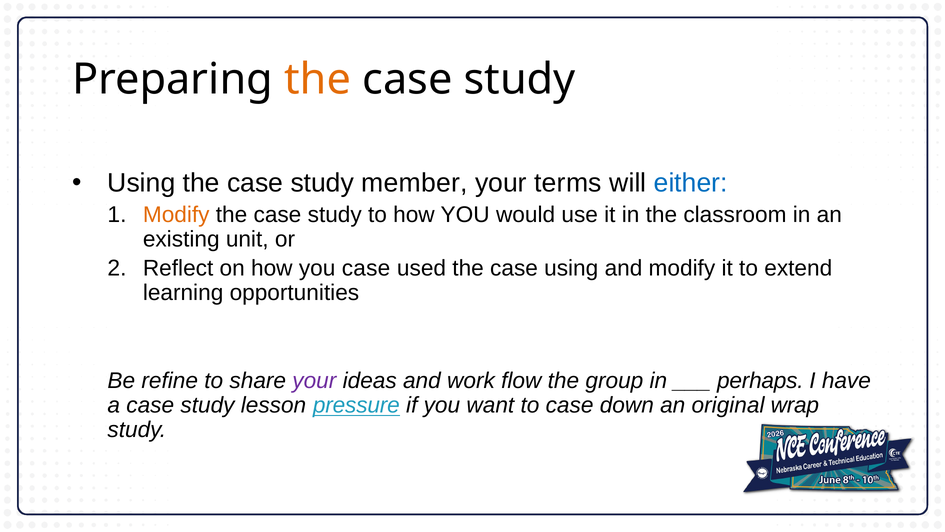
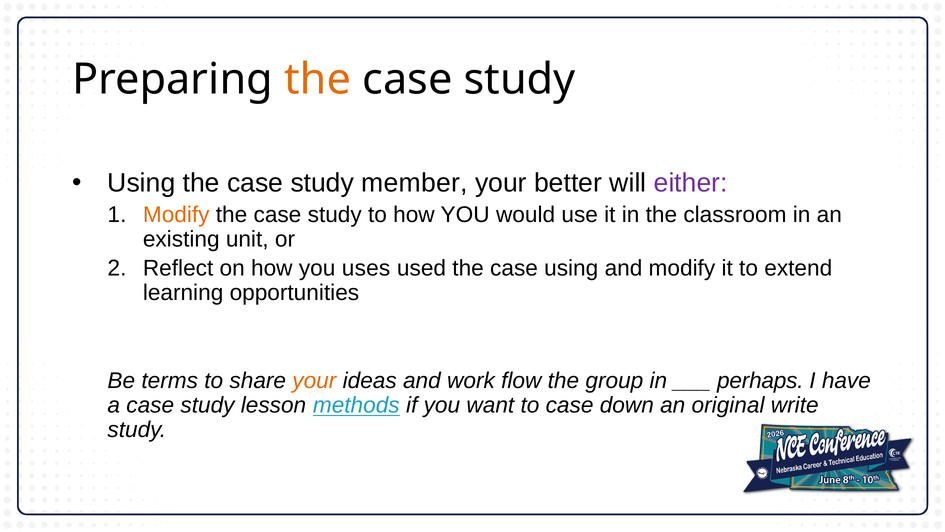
terms: terms -> better (568, 183)
either colour: blue -> purple (691, 183)
you case: case -> uses (366, 268)
refine: refine -> terms (170, 381)
your colour: purple -> orange (314, 381)
pressure: pressure -> methods (356, 405)
wrap: wrap -> write (795, 405)
